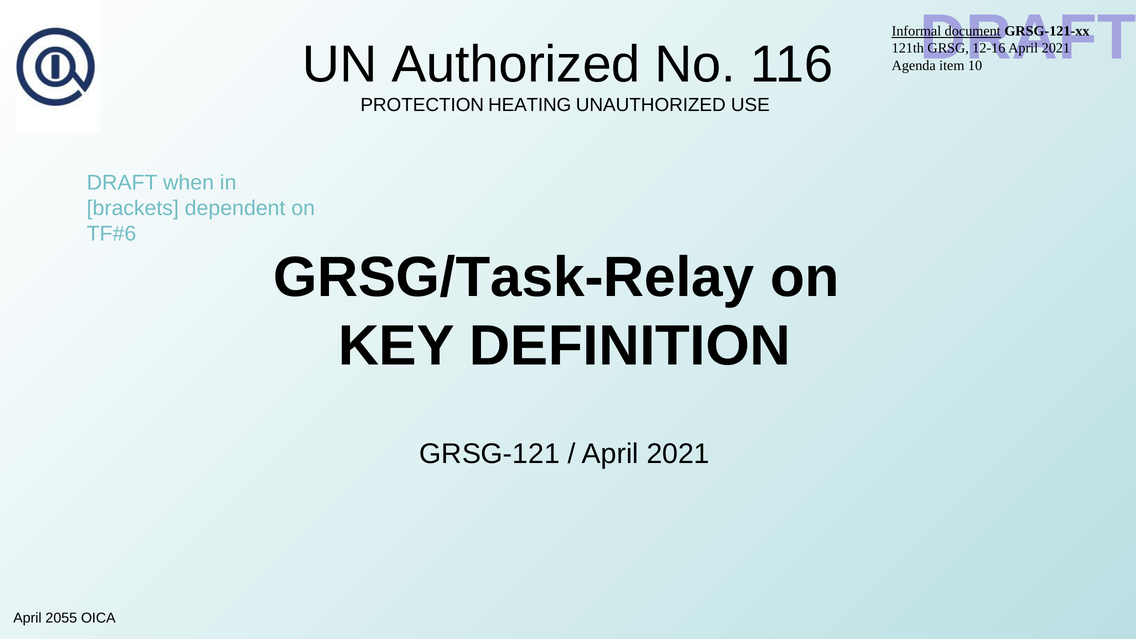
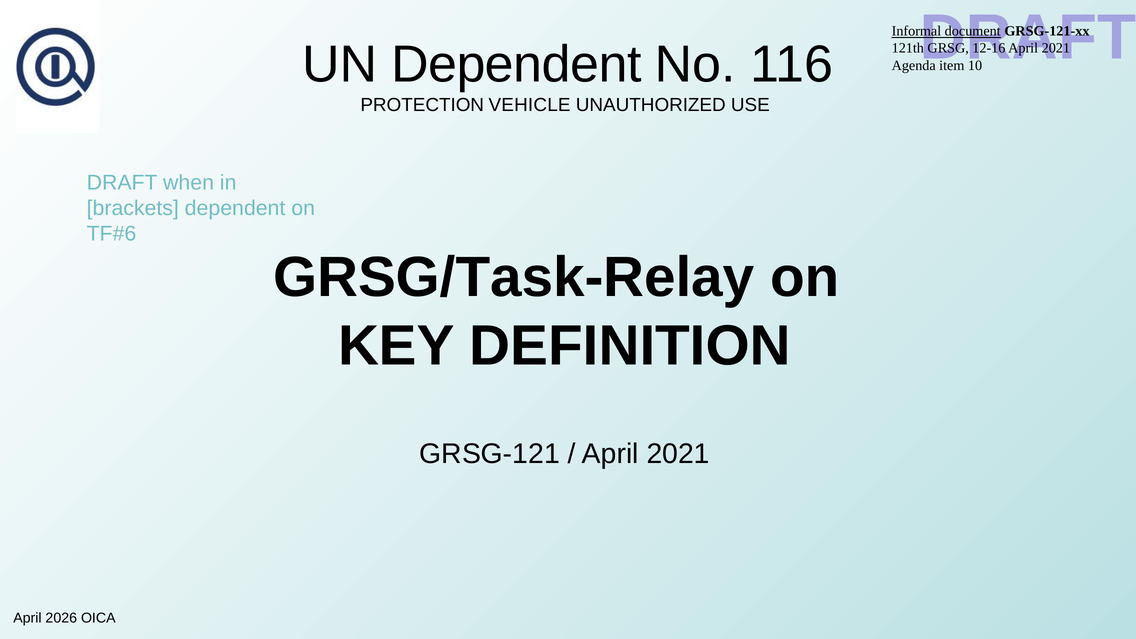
UN Authorized: Authorized -> Dependent (516, 65)
HEATING: HEATING -> VEHICLE (530, 105)
2055: 2055 -> 2026 (61, 618)
